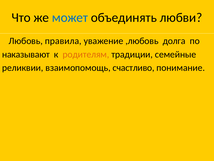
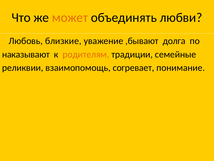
может colour: blue -> orange (70, 17)
правила: правила -> близкие (63, 41)
,любовь: ,любовь -> ,бывают (142, 41)
счастливо: счастливо -> согревает (133, 68)
